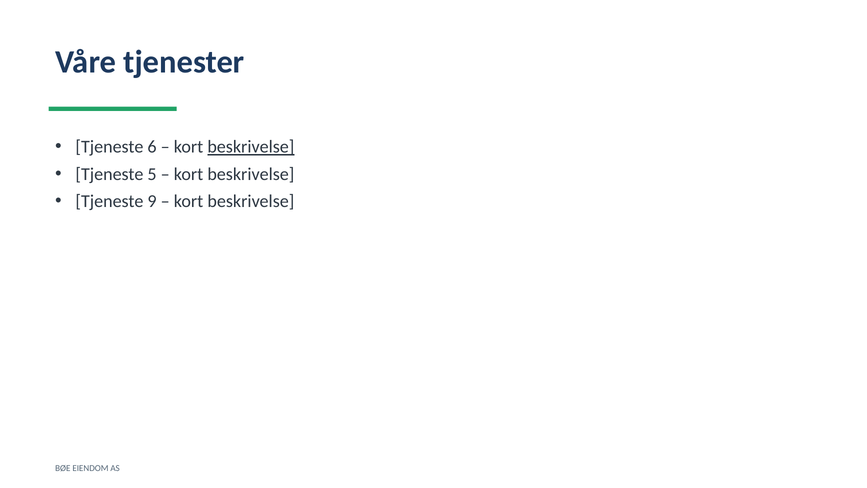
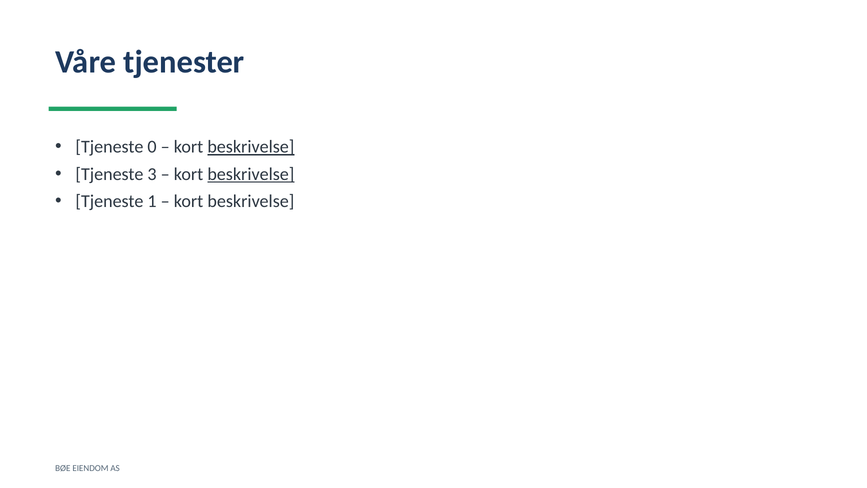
6: 6 -> 0 (152, 147)
5: 5 -> 3 (152, 174)
beskrivelse underline: none -> present (251, 174)
9: 9 -> 1 (152, 201)
